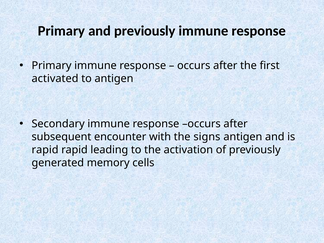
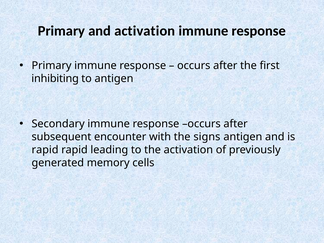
and previously: previously -> activation (145, 31)
activated: activated -> inhibiting (55, 79)
